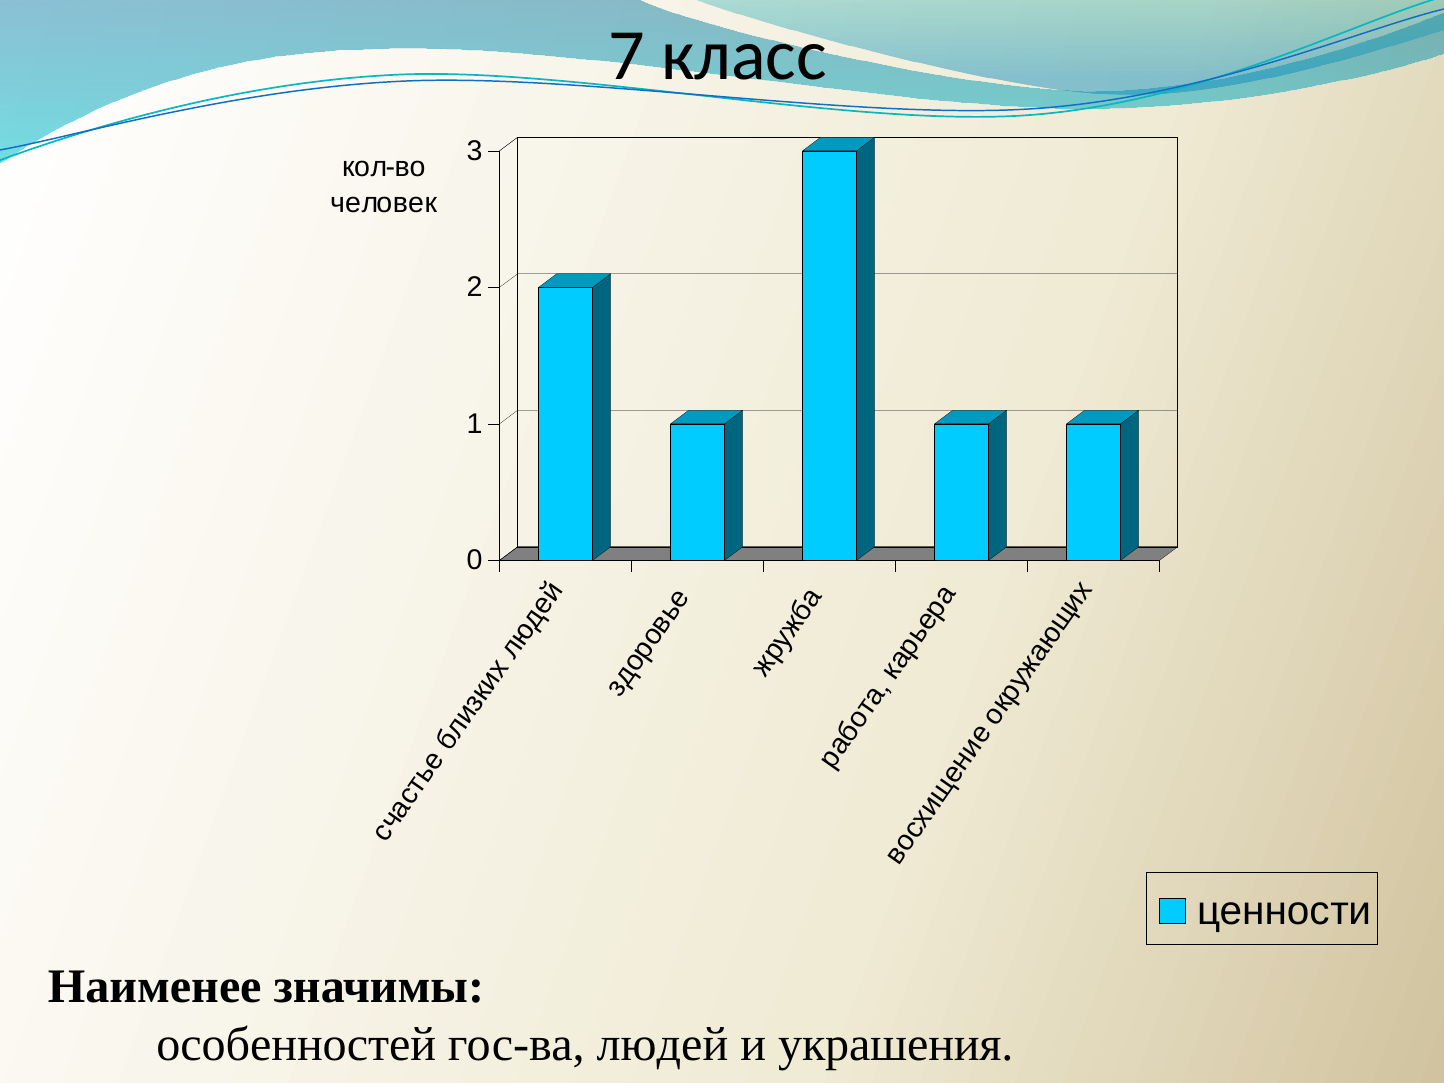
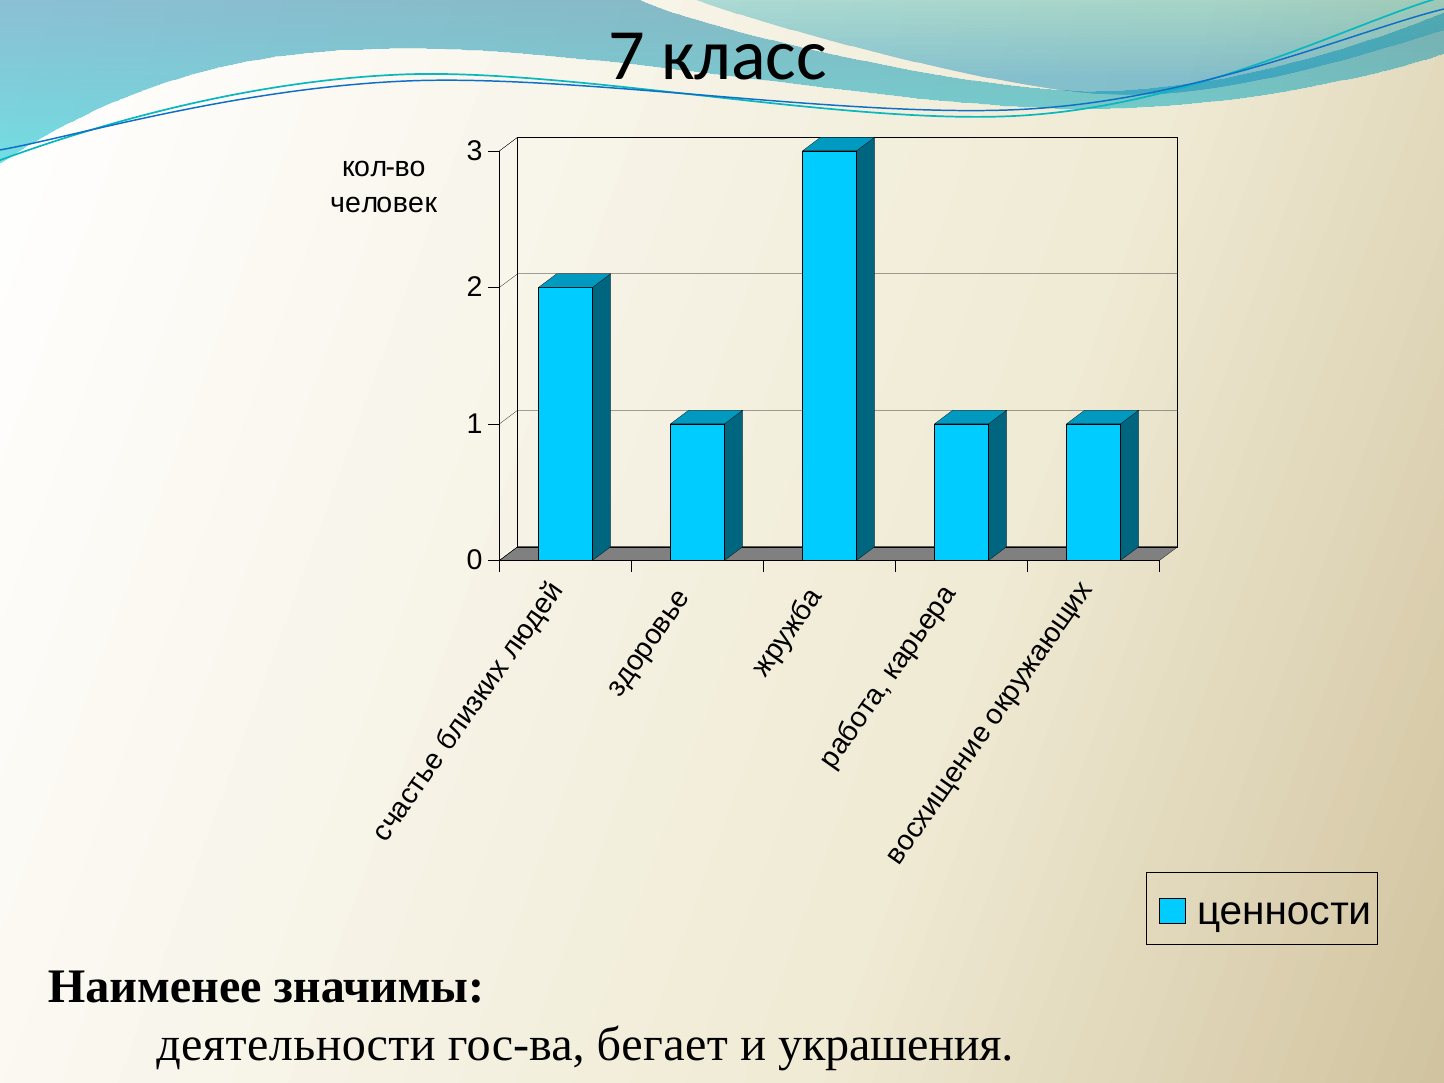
особенностей: особенностей -> деятельности (296, 1045)
людей: людей -> бегает (662, 1045)
